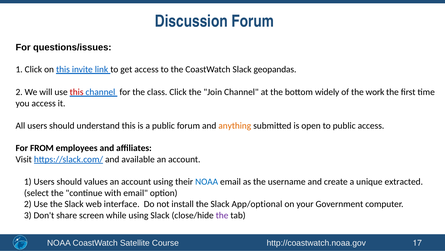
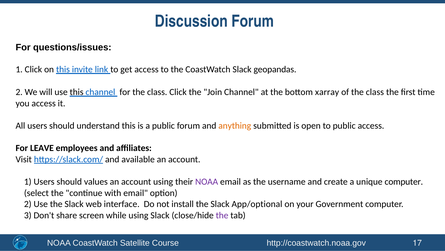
this colour: red -> black (77, 92)
widely: widely -> xarray (327, 92)
of the work: work -> class (375, 92)
FROM: FROM -> LEAVE (42, 148)
NOAA colour: blue -> purple (207, 181)
unique extracted: extracted -> computer (404, 181)
